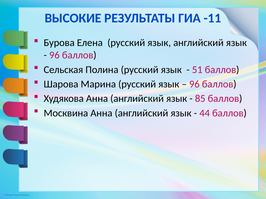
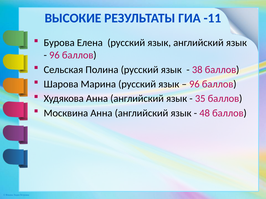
51: 51 -> 38 (197, 70)
85: 85 -> 35 (200, 99)
44: 44 -> 48 (205, 113)
